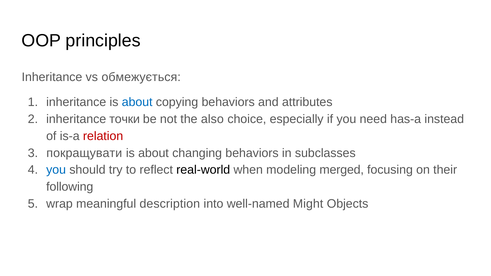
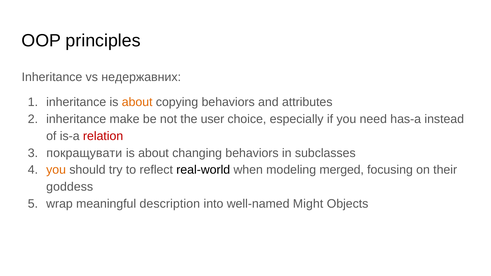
обмежується: обмежується -> недержавних (141, 77)
about colour: blue -> orange (137, 102)
точки: точки -> make (125, 119)
also: also -> user (213, 119)
you colour: blue -> orange (56, 170)
following: following -> goddess (70, 187)
